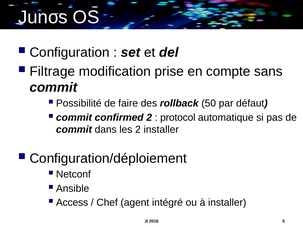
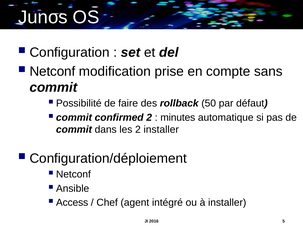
Filtrage: Filtrage -> Netconf (52, 71)
protocol: protocol -> minutes (178, 118)
